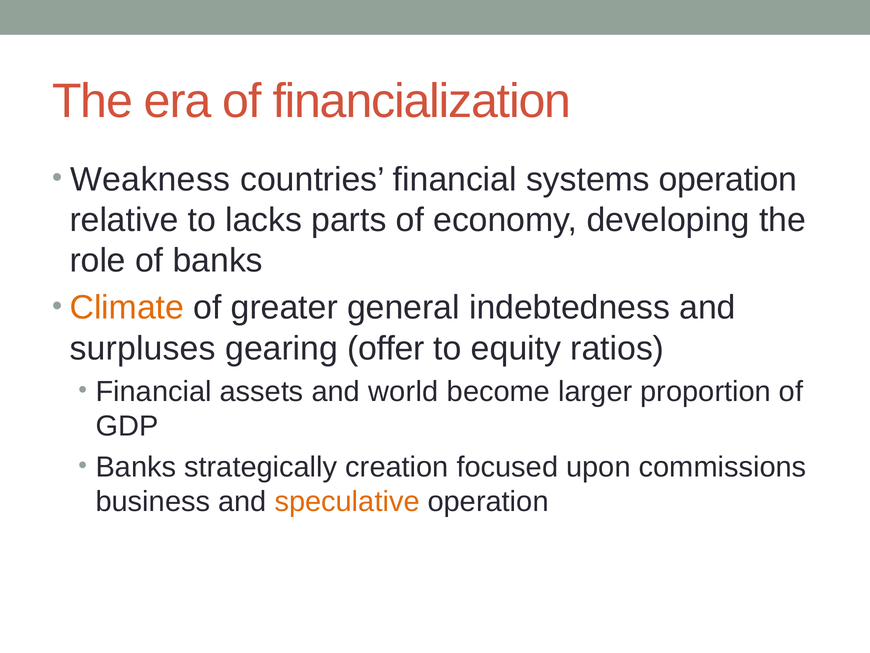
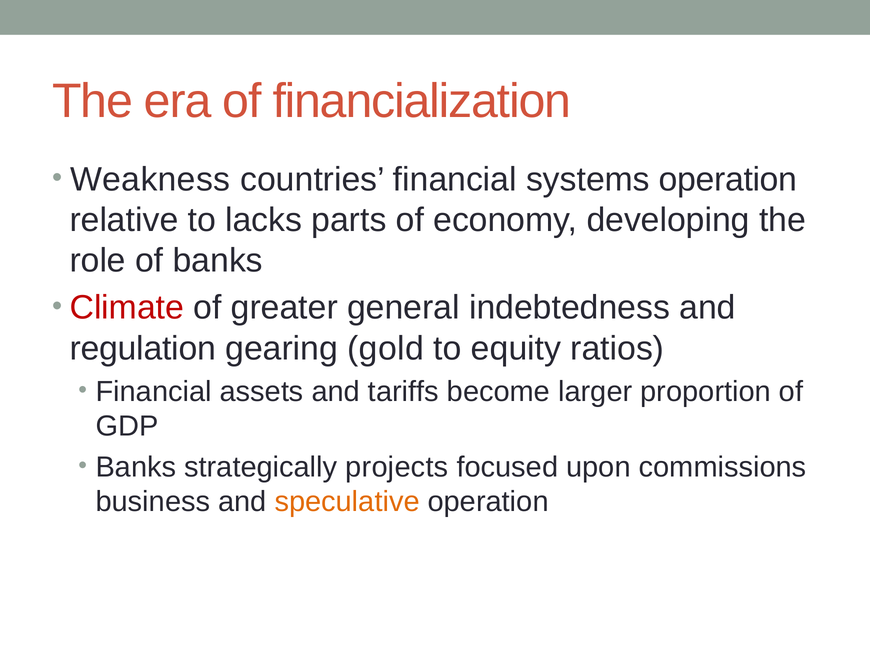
Climate colour: orange -> red (127, 308)
surpluses: surpluses -> regulation (143, 348)
offer: offer -> gold (386, 348)
world: world -> tariffs (403, 391)
creation: creation -> projects (397, 467)
